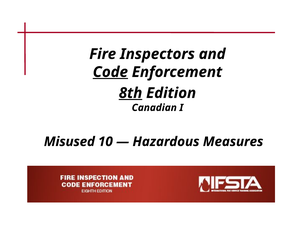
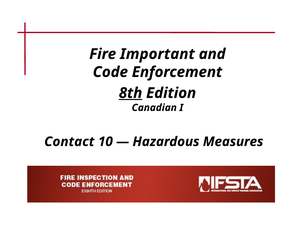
Inspectors: Inspectors -> Important (157, 54)
Code underline: present -> none (110, 72)
Misused: Misused -> Contact (69, 142)
